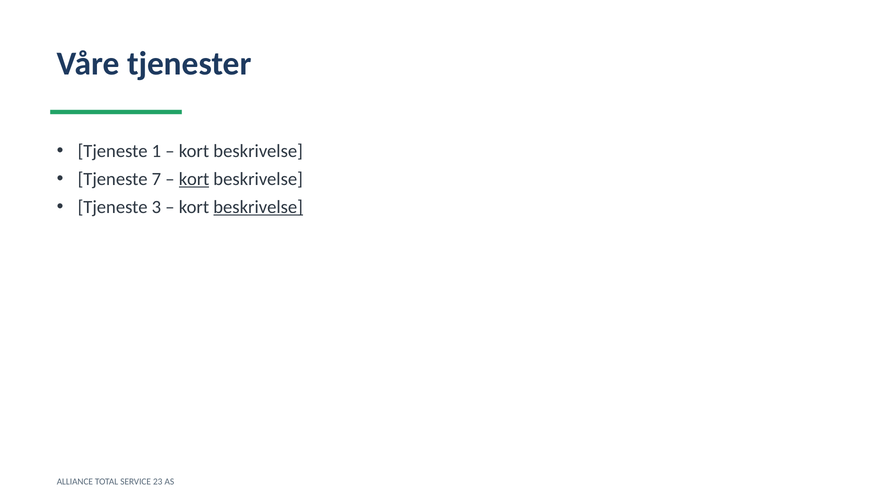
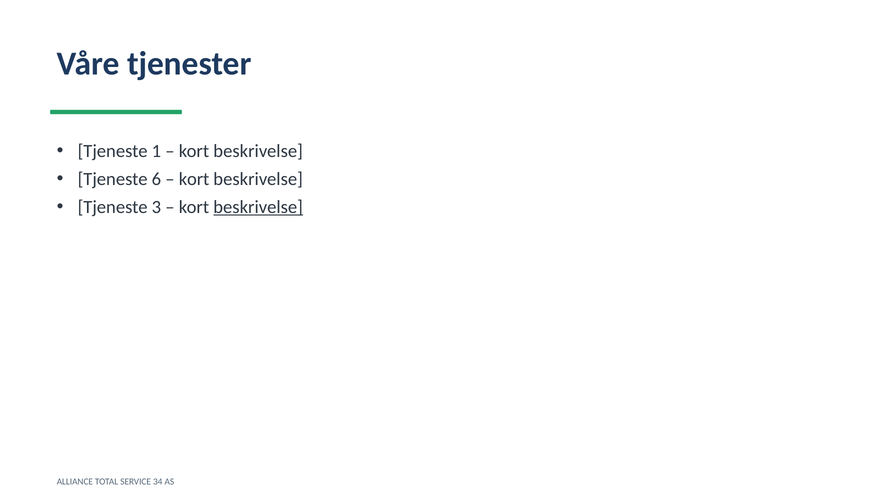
7: 7 -> 6 (156, 179)
kort underline: present -> none (194, 179)
23: 23 -> 34 (158, 481)
